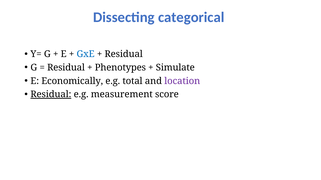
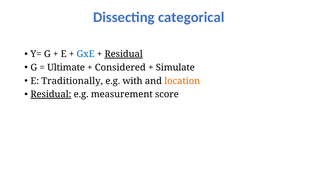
Residual underline: none -> present (124, 54)
Residual: Residual -> Ultimate (66, 68)
Phenotypes: Phenotypes -> Considered (120, 68)
Economically: Economically -> Traditionally (72, 81)
total: total -> with (133, 81)
location colour: purple -> orange (182, 81)
